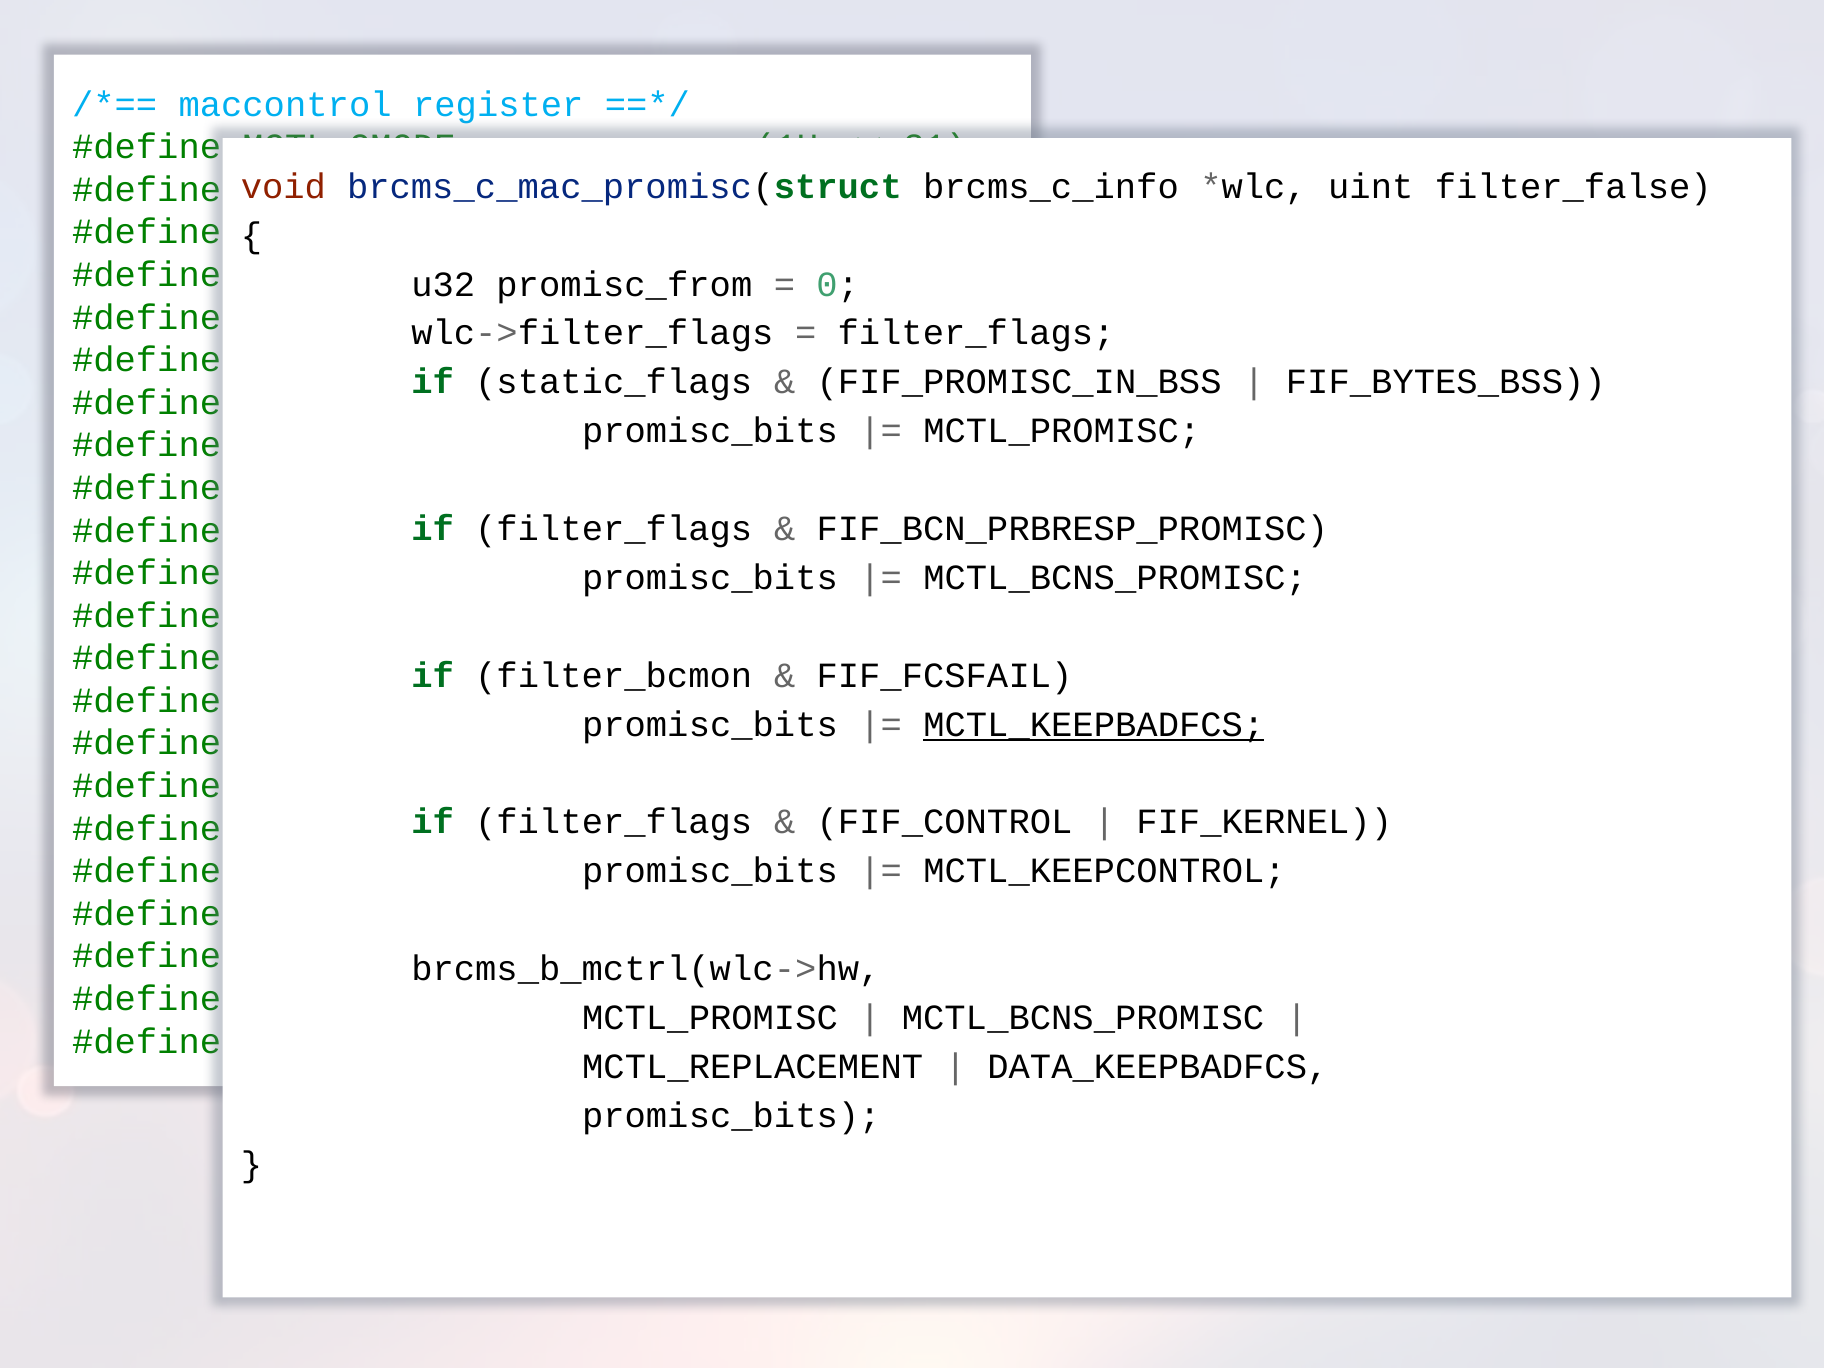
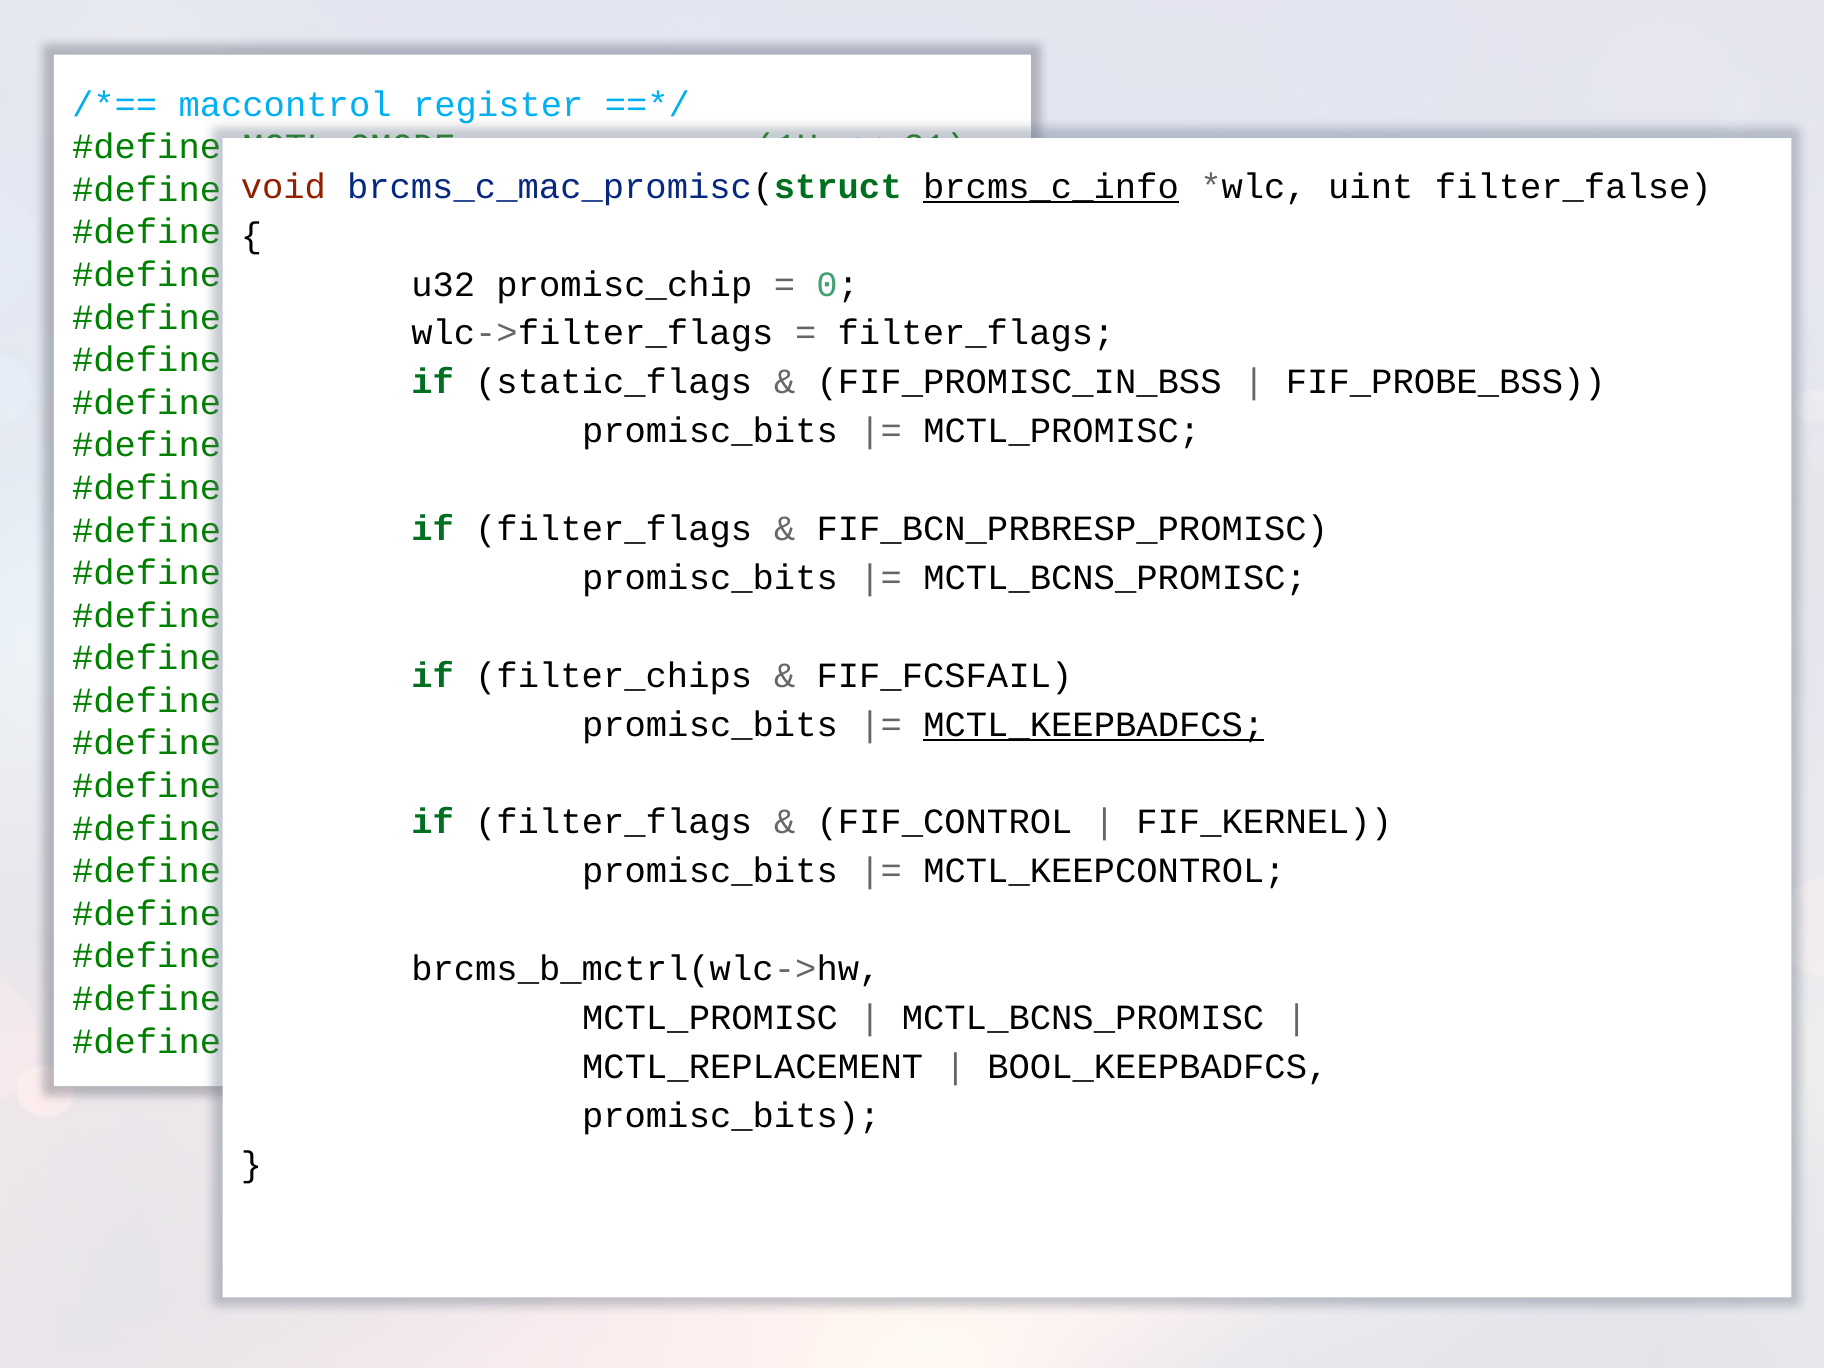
brcms_c_info underline: none -> present (1051, 186)
promisc_from: promisc_from -> promisc_chip (624, 284)
FIF_BYTES_BSS: FIF_BYTES_BSS -> FIF_PROBE_BSS (1446, 382)
filter_bcmon: filter_bcmon -> filter_chips (614, 676)
DATA_KEEPBADFCS: DATA_KEEPBADFCS -> BOOL_KEEPBADFCS (1158, 1067)
